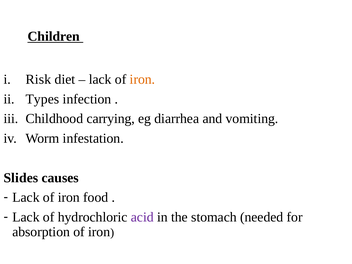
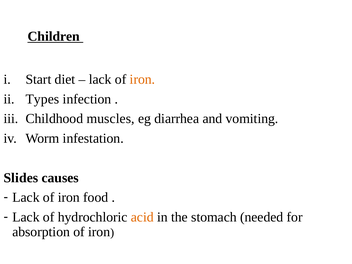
Risk: Risk -> Start (38, 79)
carrying: carrying -> muscles (111, 119)
acid colour: purple -> orange (142, 217)
